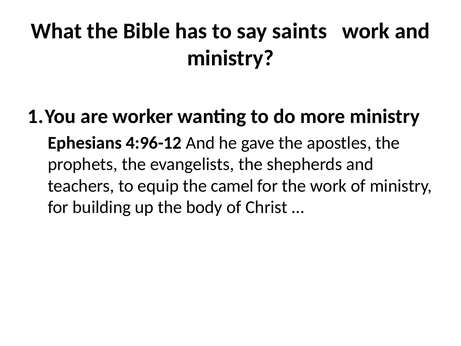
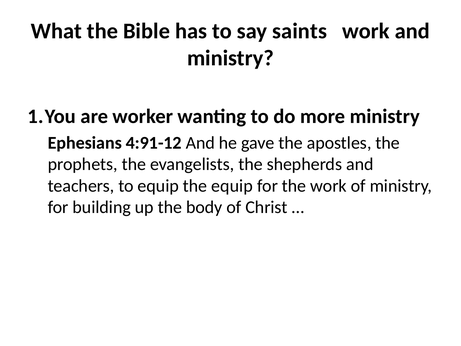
4:96-12: 4:96-12 -> 4:91-12 (154, 143)
the camel: camel -> equip (232, 186)
